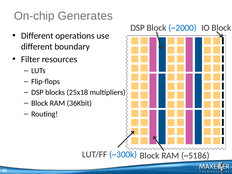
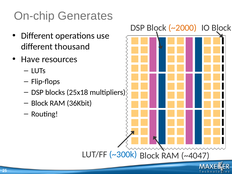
~2000 colour: blue -> orange (182, 28)
boundary: boundary -> thousand (72, 47)
Filter: Filter -> Have (30, 59)
~5186: ~5186 -> ~4047 (195, 156)
